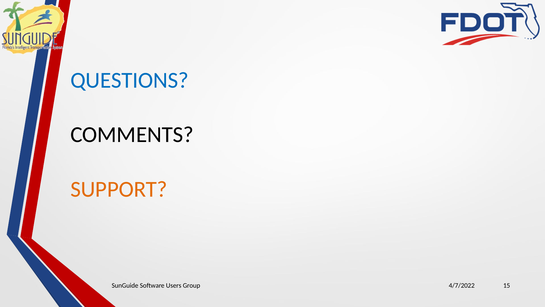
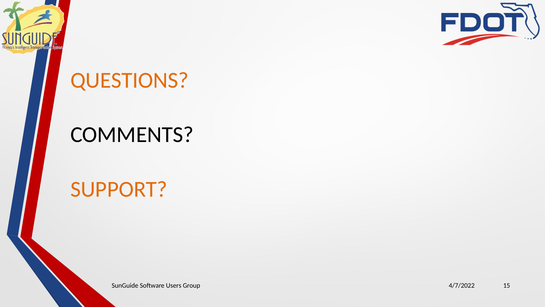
QUESTIONS colour: blue -> orange (130, 80)
